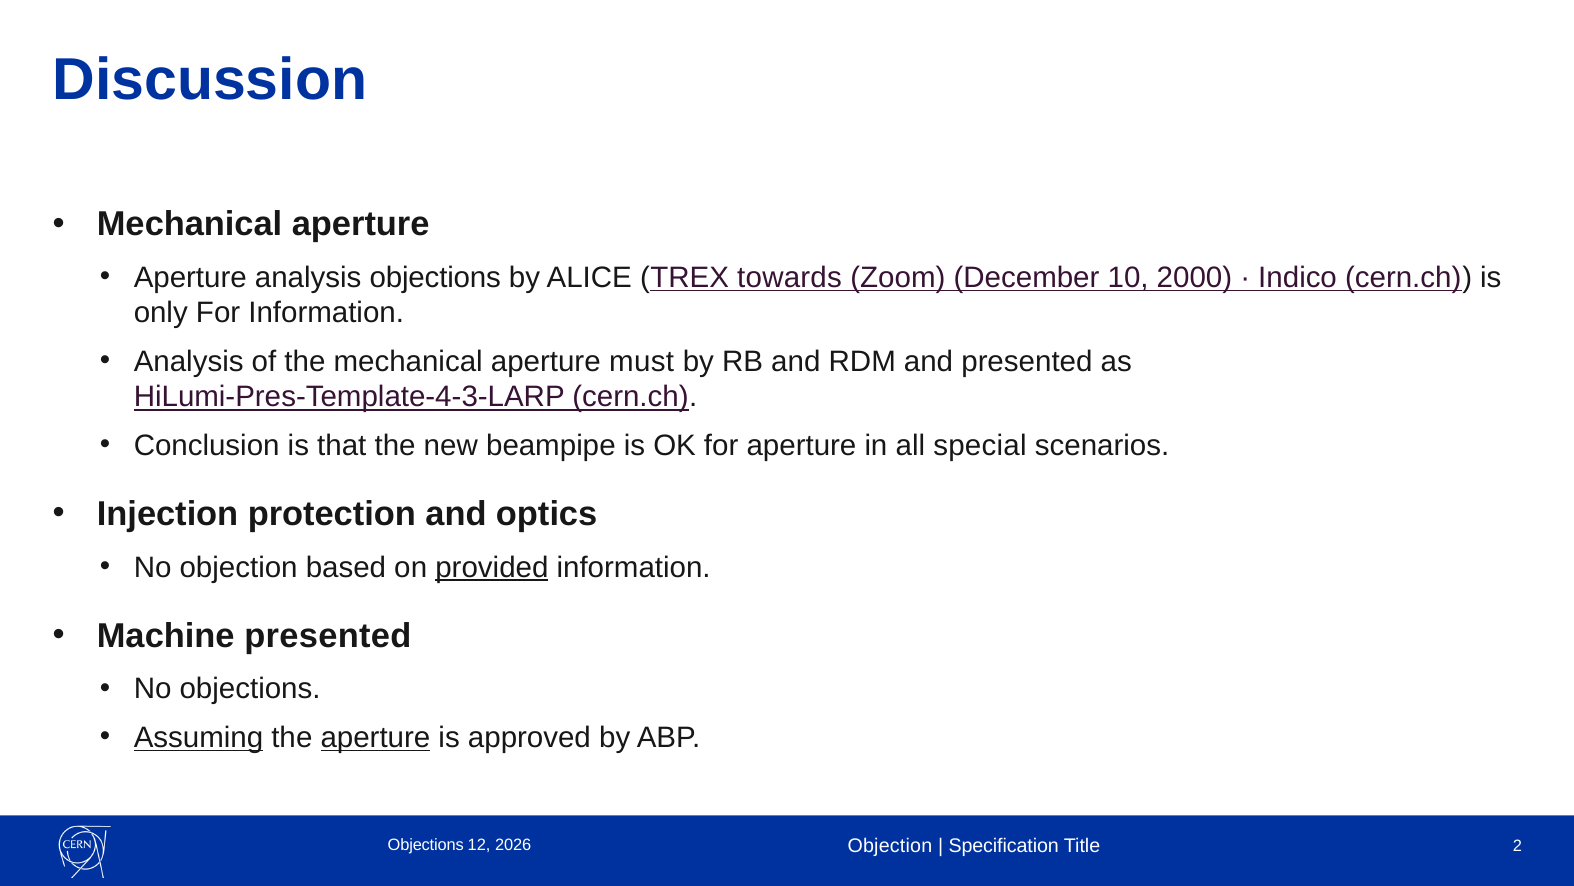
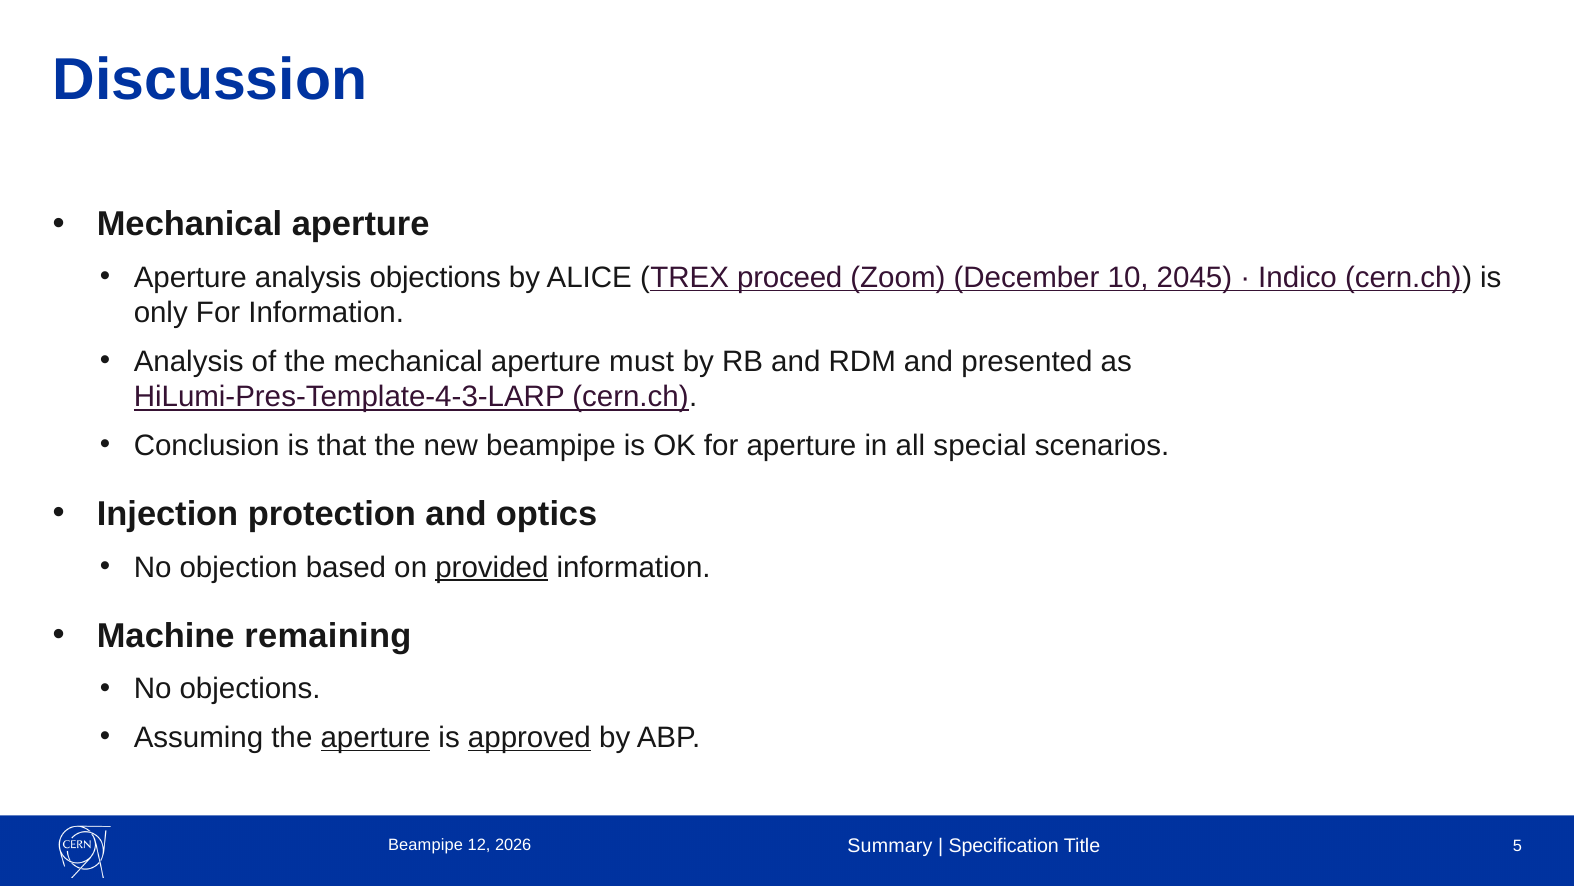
towards: towards -> proceed (790, 277)
2000: 2000 -> 2045 (1194, 277)
Machine presented: presented -> remaining (328, 635)
Assuming underline: present -> none (199, 737)
approved underline: none -> present (529, 737)
Objections: Objections -> Beampipe (426, 845)
Objection: Objection -> Summary (890, 846)
2: 2 -> 5 (1517, 845)
